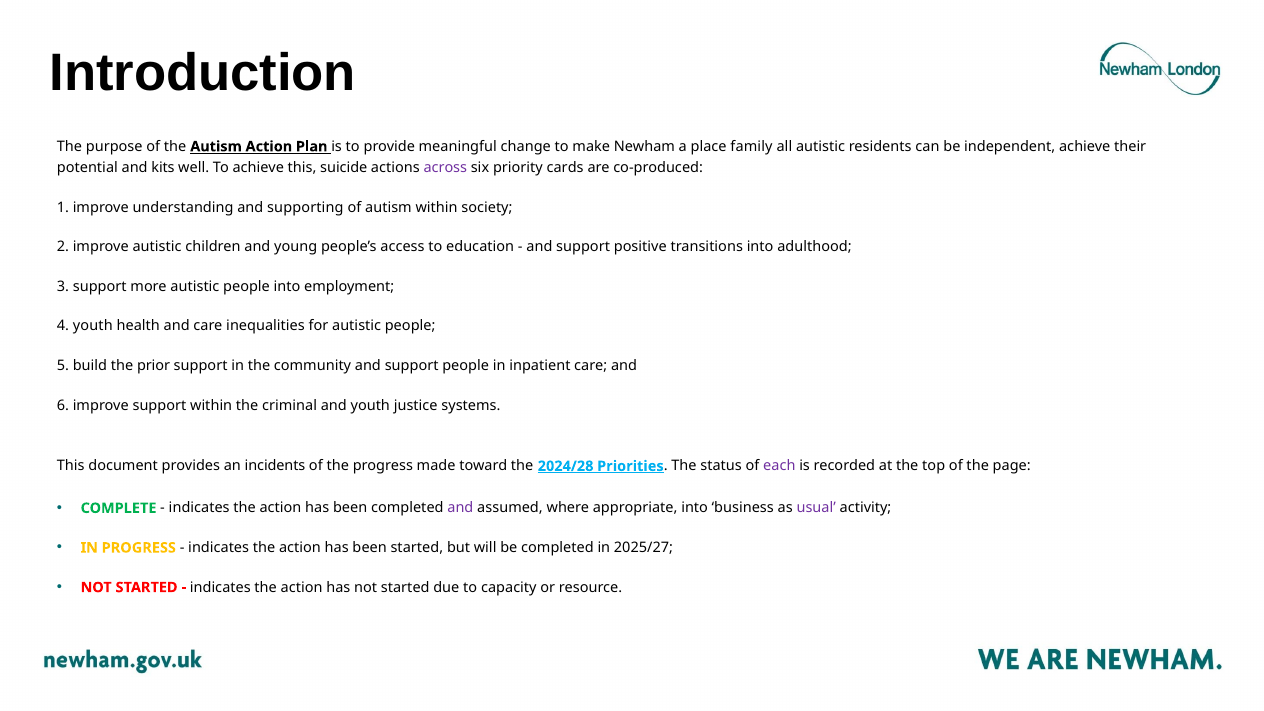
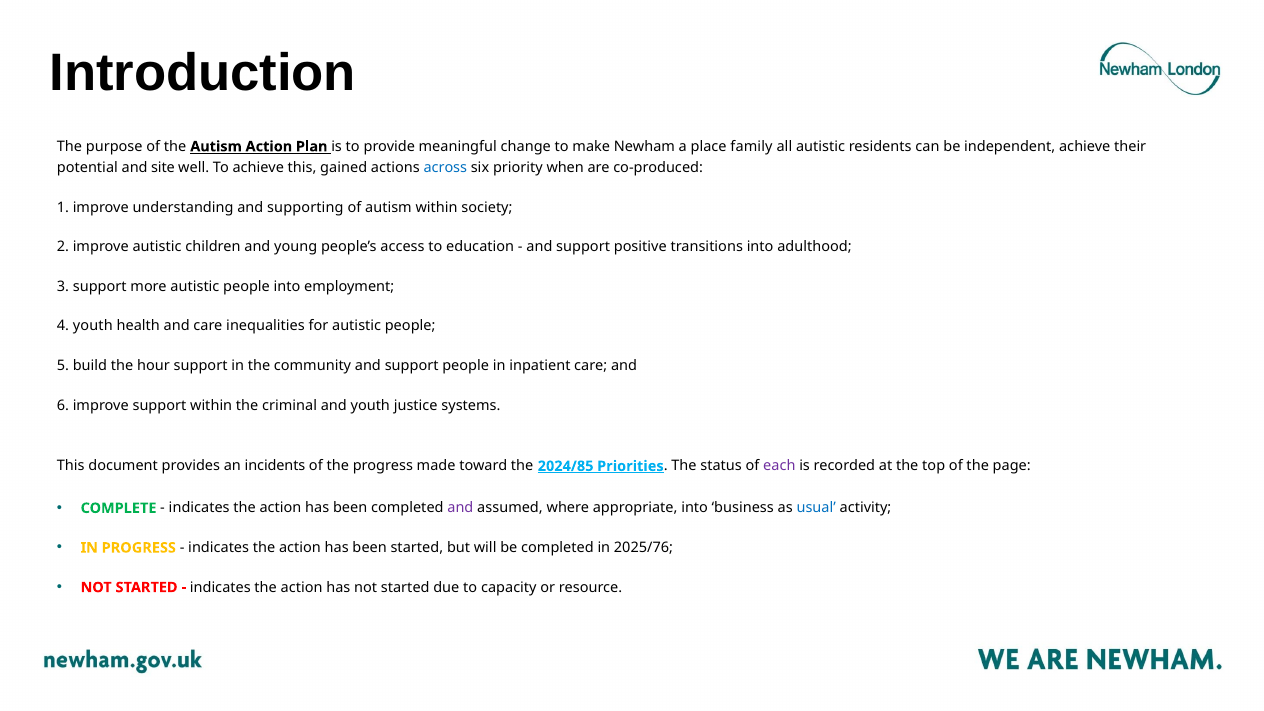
kits: kits -> site (163, 168)
suicide: suicide -> gained (344, 168)
across colour: purple -> blue (445, 168)
cards: cards -> when (565, 168)
prior: prior -> hour (153, 366)
2024/28: 2024/28 -> 2024/85 (566, 466)
usual colour: purple -> blue (816, 508)
2025/27: 2025/27 -> 2025/76 (643, 548)
